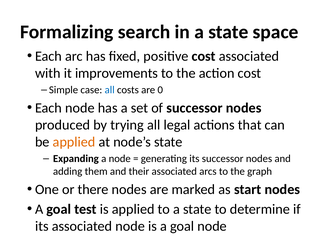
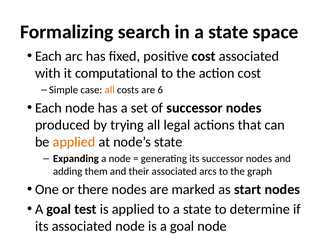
improvements: improvements -> computational (116, 73)
all colour: blue -> orange (110, 90)
0: 0 -> 6 (160, 90)
